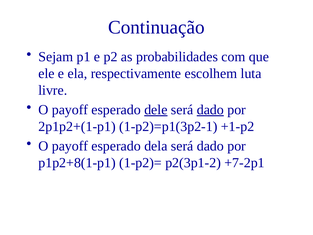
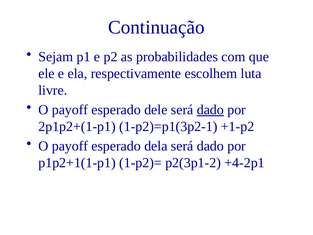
dele underline: present -> none (156, 110)
p1p2+8(1-p1: p1p2+8(1-p1 -> p1p2+1(1-p1 (77, 163)
+7-2p1: +7-2p1 -> +4-2p1 (245, 163)
